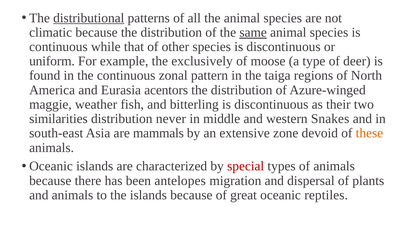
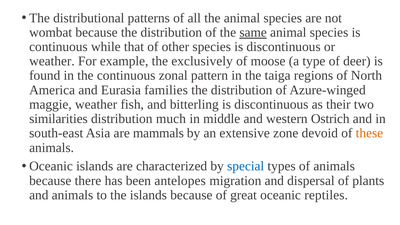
distributional underline: present -> none (89, 18)
climatic: climatic -> wombat (51, 32)
uniform: uniform -> weather (52, 61)
acentors: acentors -> families (166, 90)
never: never -> much (171, 119)
Snakes: Snakes -> Ostrich (330, 119)
special colour: red -> blue (246, 166)
